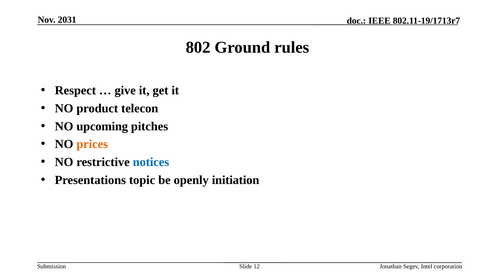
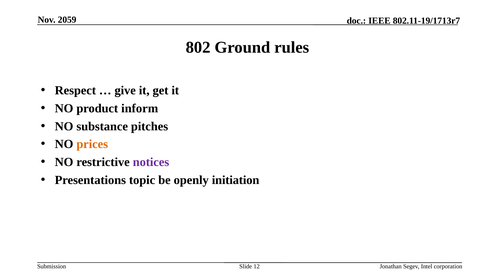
2031: 2031 -> 2059 (67, 20)
telecon: telecon -> inform (140, 109)
upcoming: upcoming -> substance (102, 126)
notices colour: blue -> purple (151, 162)
